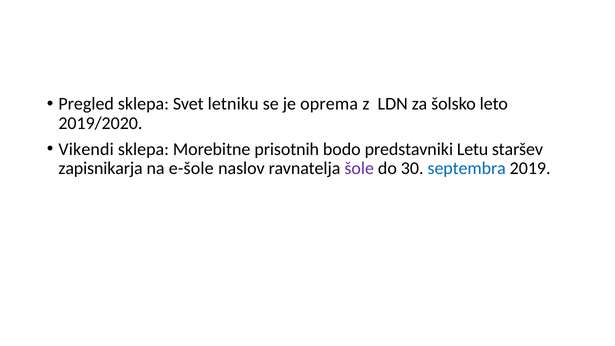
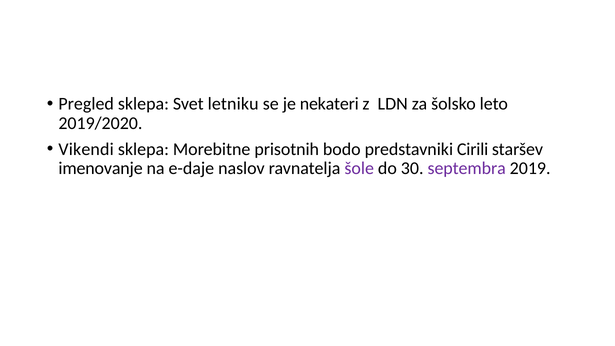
oprema: oprema -> nekateri (329, 104)
Letu: Letu -> Cirili (473, 149)
zapisnikarja: zapisnikarja -> imenovanje (101, 169)
e-šole: e-šole -> e-daje (191, 169)
septembra colour: blue -> purple (467, 169)
